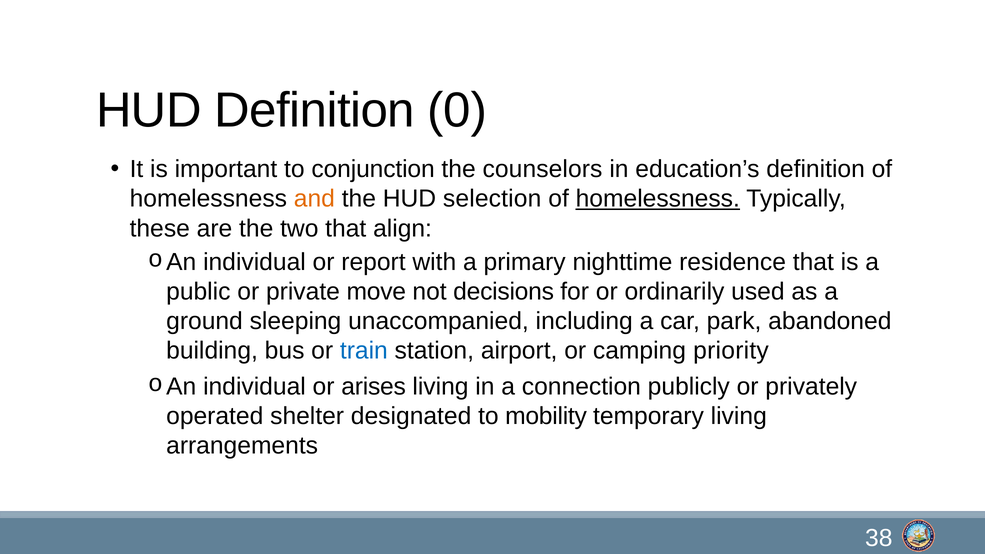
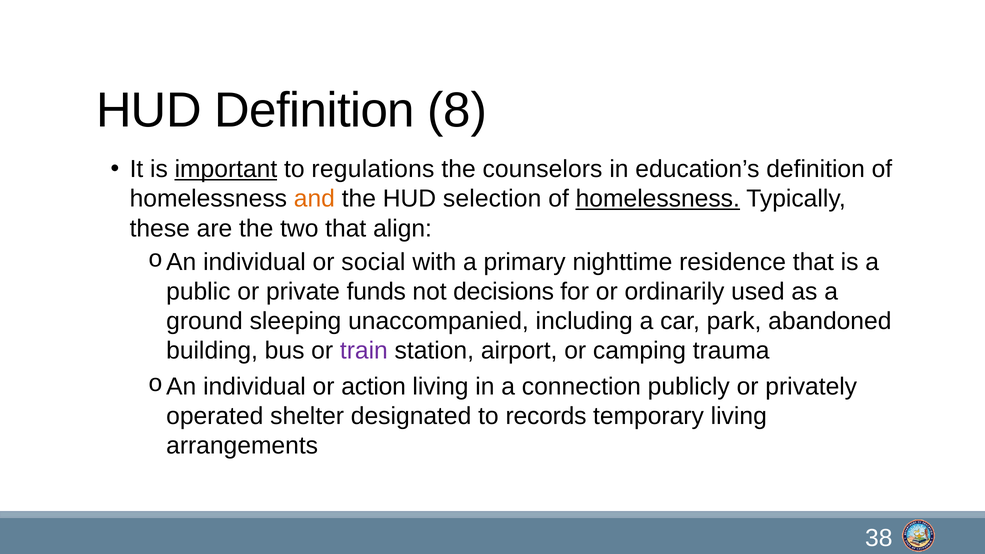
0: 0 -> 8 (457, 110)
important underline: none -> present (226, 169)
conjunction: conjunction -> regulations (373, 169)
report: report -> social (373, 262)
move: move -> funds (376, 292)
train colour: blue -> purple (364, 351)
priority: priority -> trauma (731, 351)
arises: arises -> action (374, 386)
mobility: mobility -> records (546, 416)
